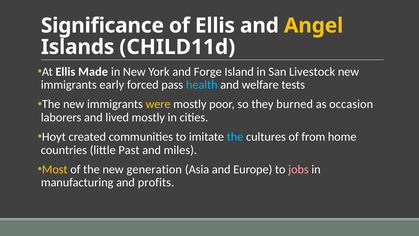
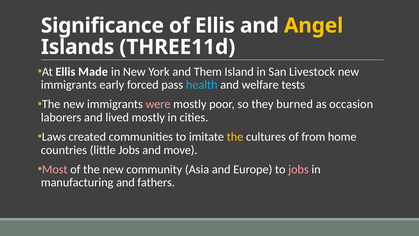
CHILD11d: CHILD11d -> THREE11d (177, 47)
Forge: Forge -> Them (208, 72)
were colour: yellow -> pink (158, 104)
Hoyt: Hoyt -> Laws (54, 137)
the colour: light blue -> yellow (235, 137)
little Past: Past -> Jobs (129, 150)
miles: miles -> move (180, 150)
Most colour: yellow -> pink (55, 169)
generation: generation -> community (154, 169)
profits: profits -> fathers (156, 182)
